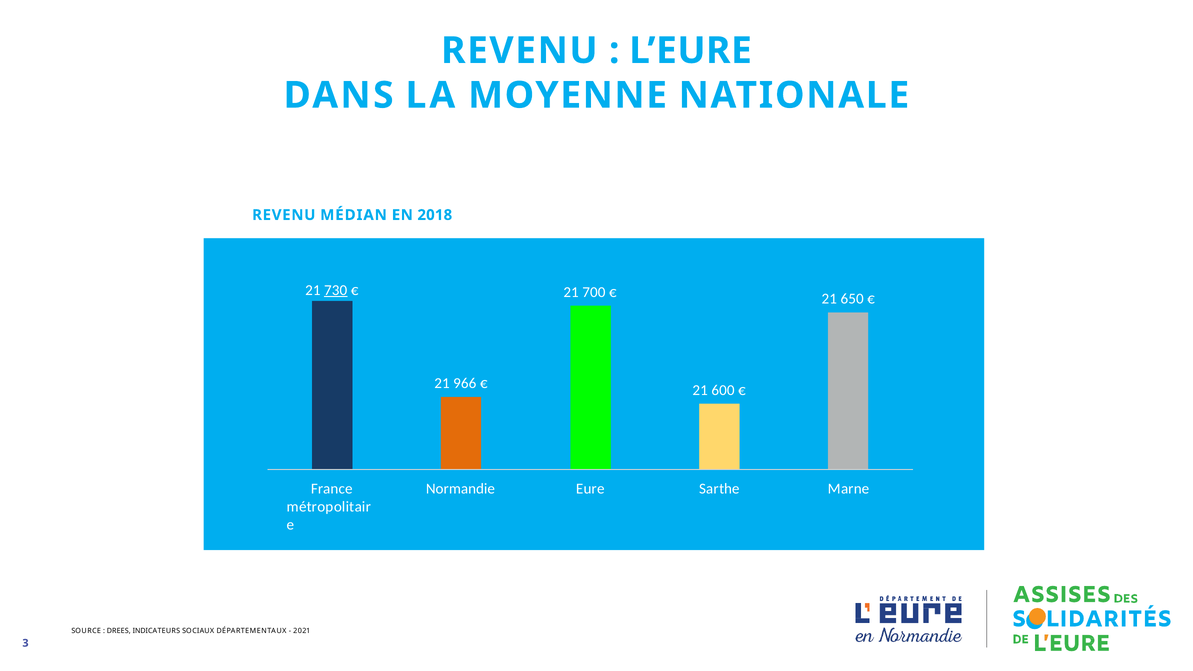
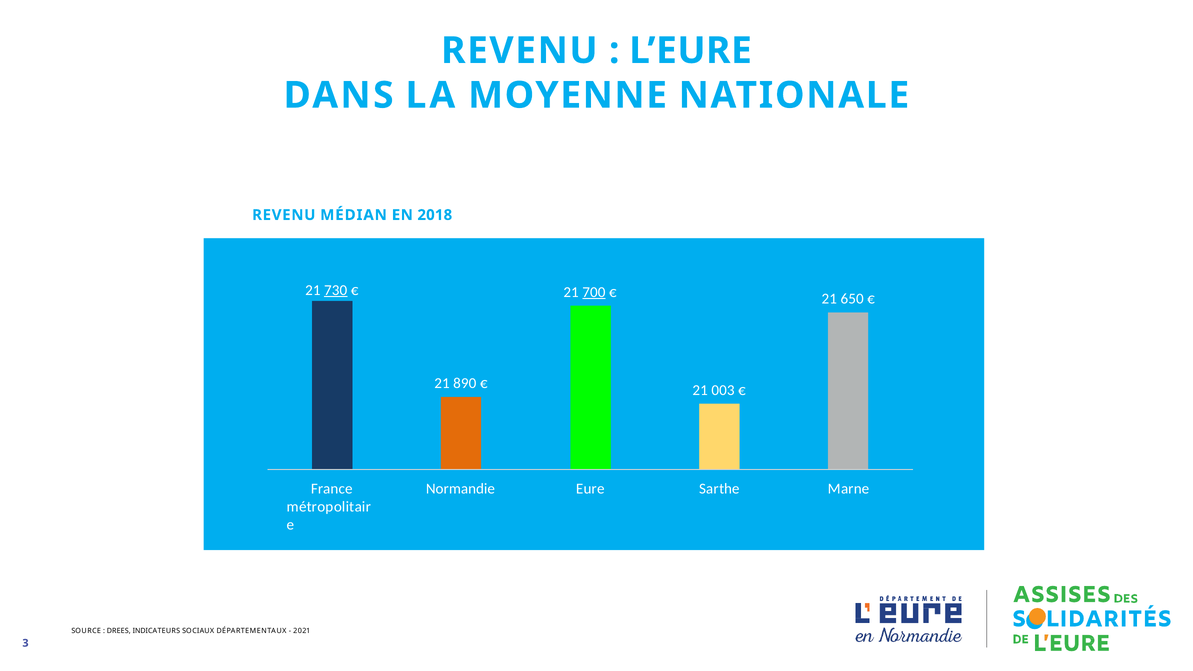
700 underline: none -> present (594, 292)
966: 966 -> 890 (465, 383)
600: 600 -> 003 (723, 390)
